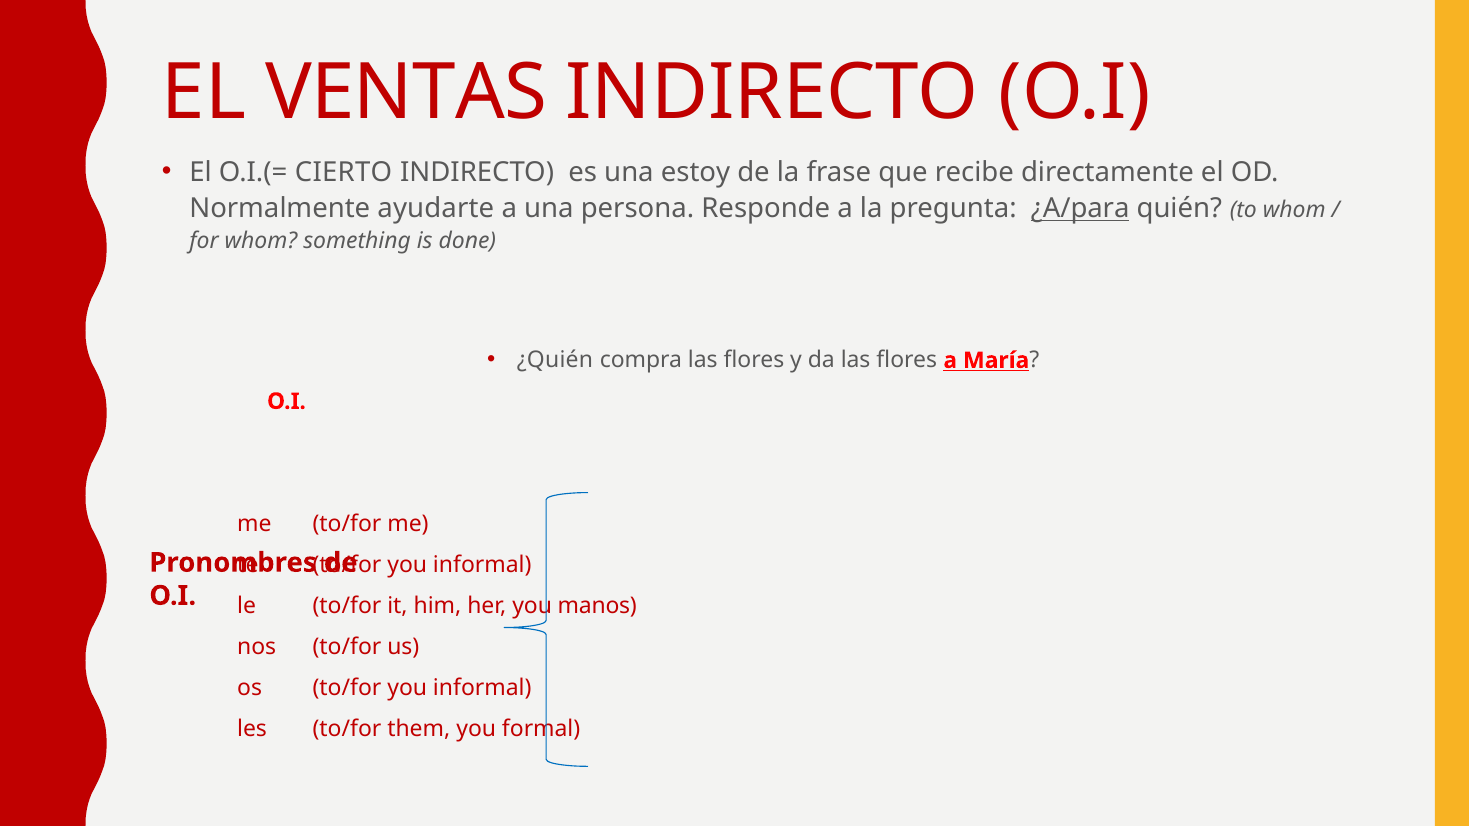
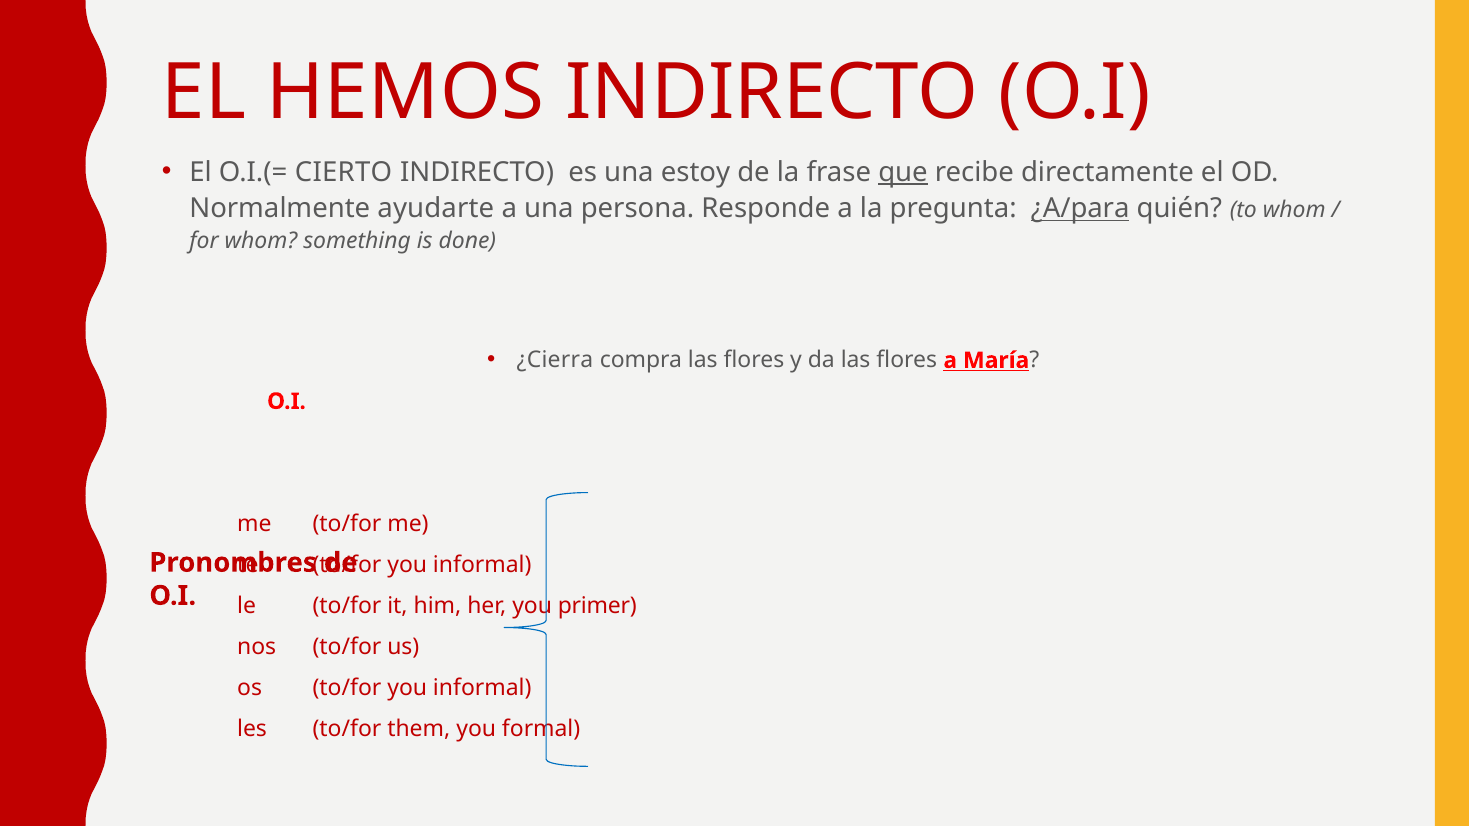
VENTAS: VENTAS -> HEMOS (405, 93)
que underline: none -> present (903, 172)
¿Quién: ¿Quién -> ¿Cierra (555, 360)
manos: manos -> primer (597, 606)
